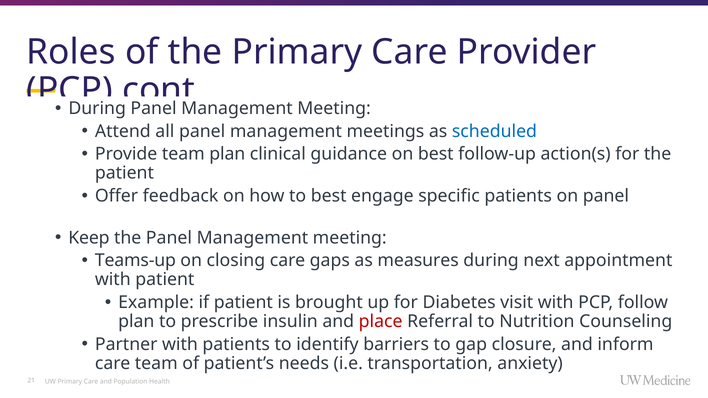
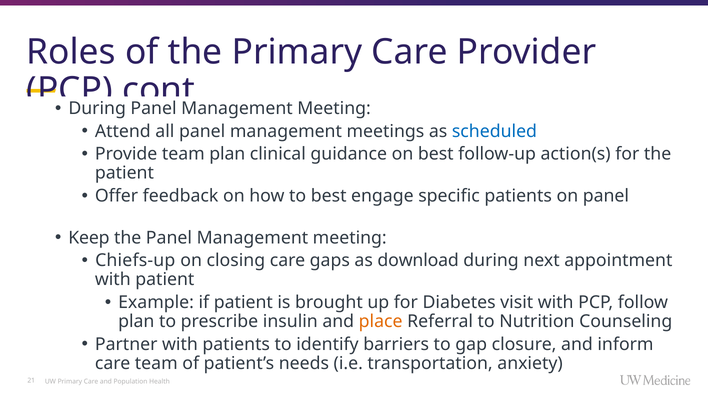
Teams-up: Teams-up -> Chiefs-up (135, 261)
measures: measures -> download (418, 261)
place colour: red -> orange (381, 322)
